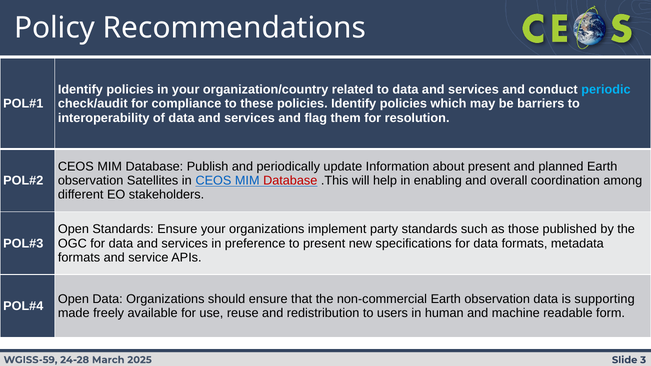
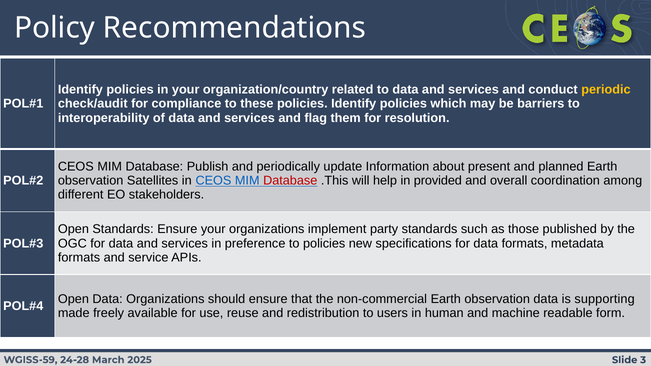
periodic colour: light blue -> yellow (606, 89)
enabling: enabling -> provided (438, 181)
to present: present -> policies (324, 244)
